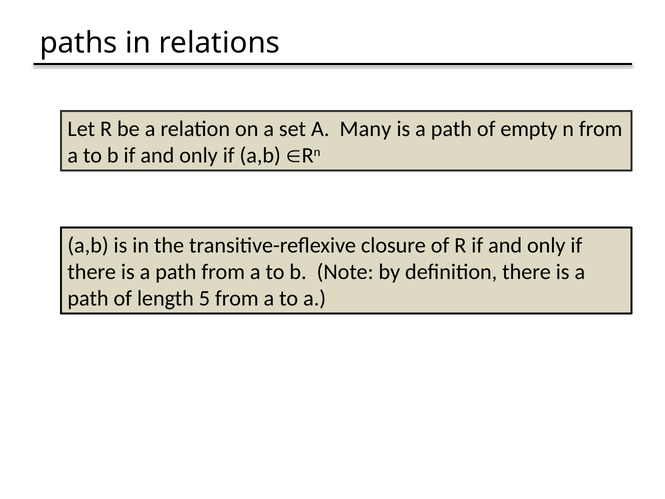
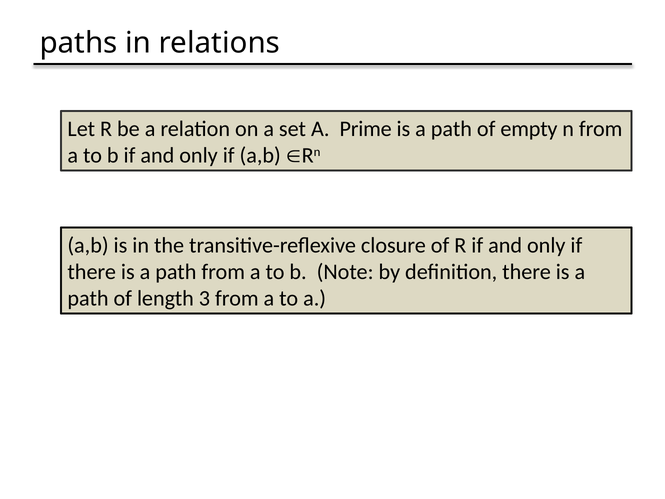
Many: Many -> Prime (366, 129)
5: 5 -> 3 (204, 299)
